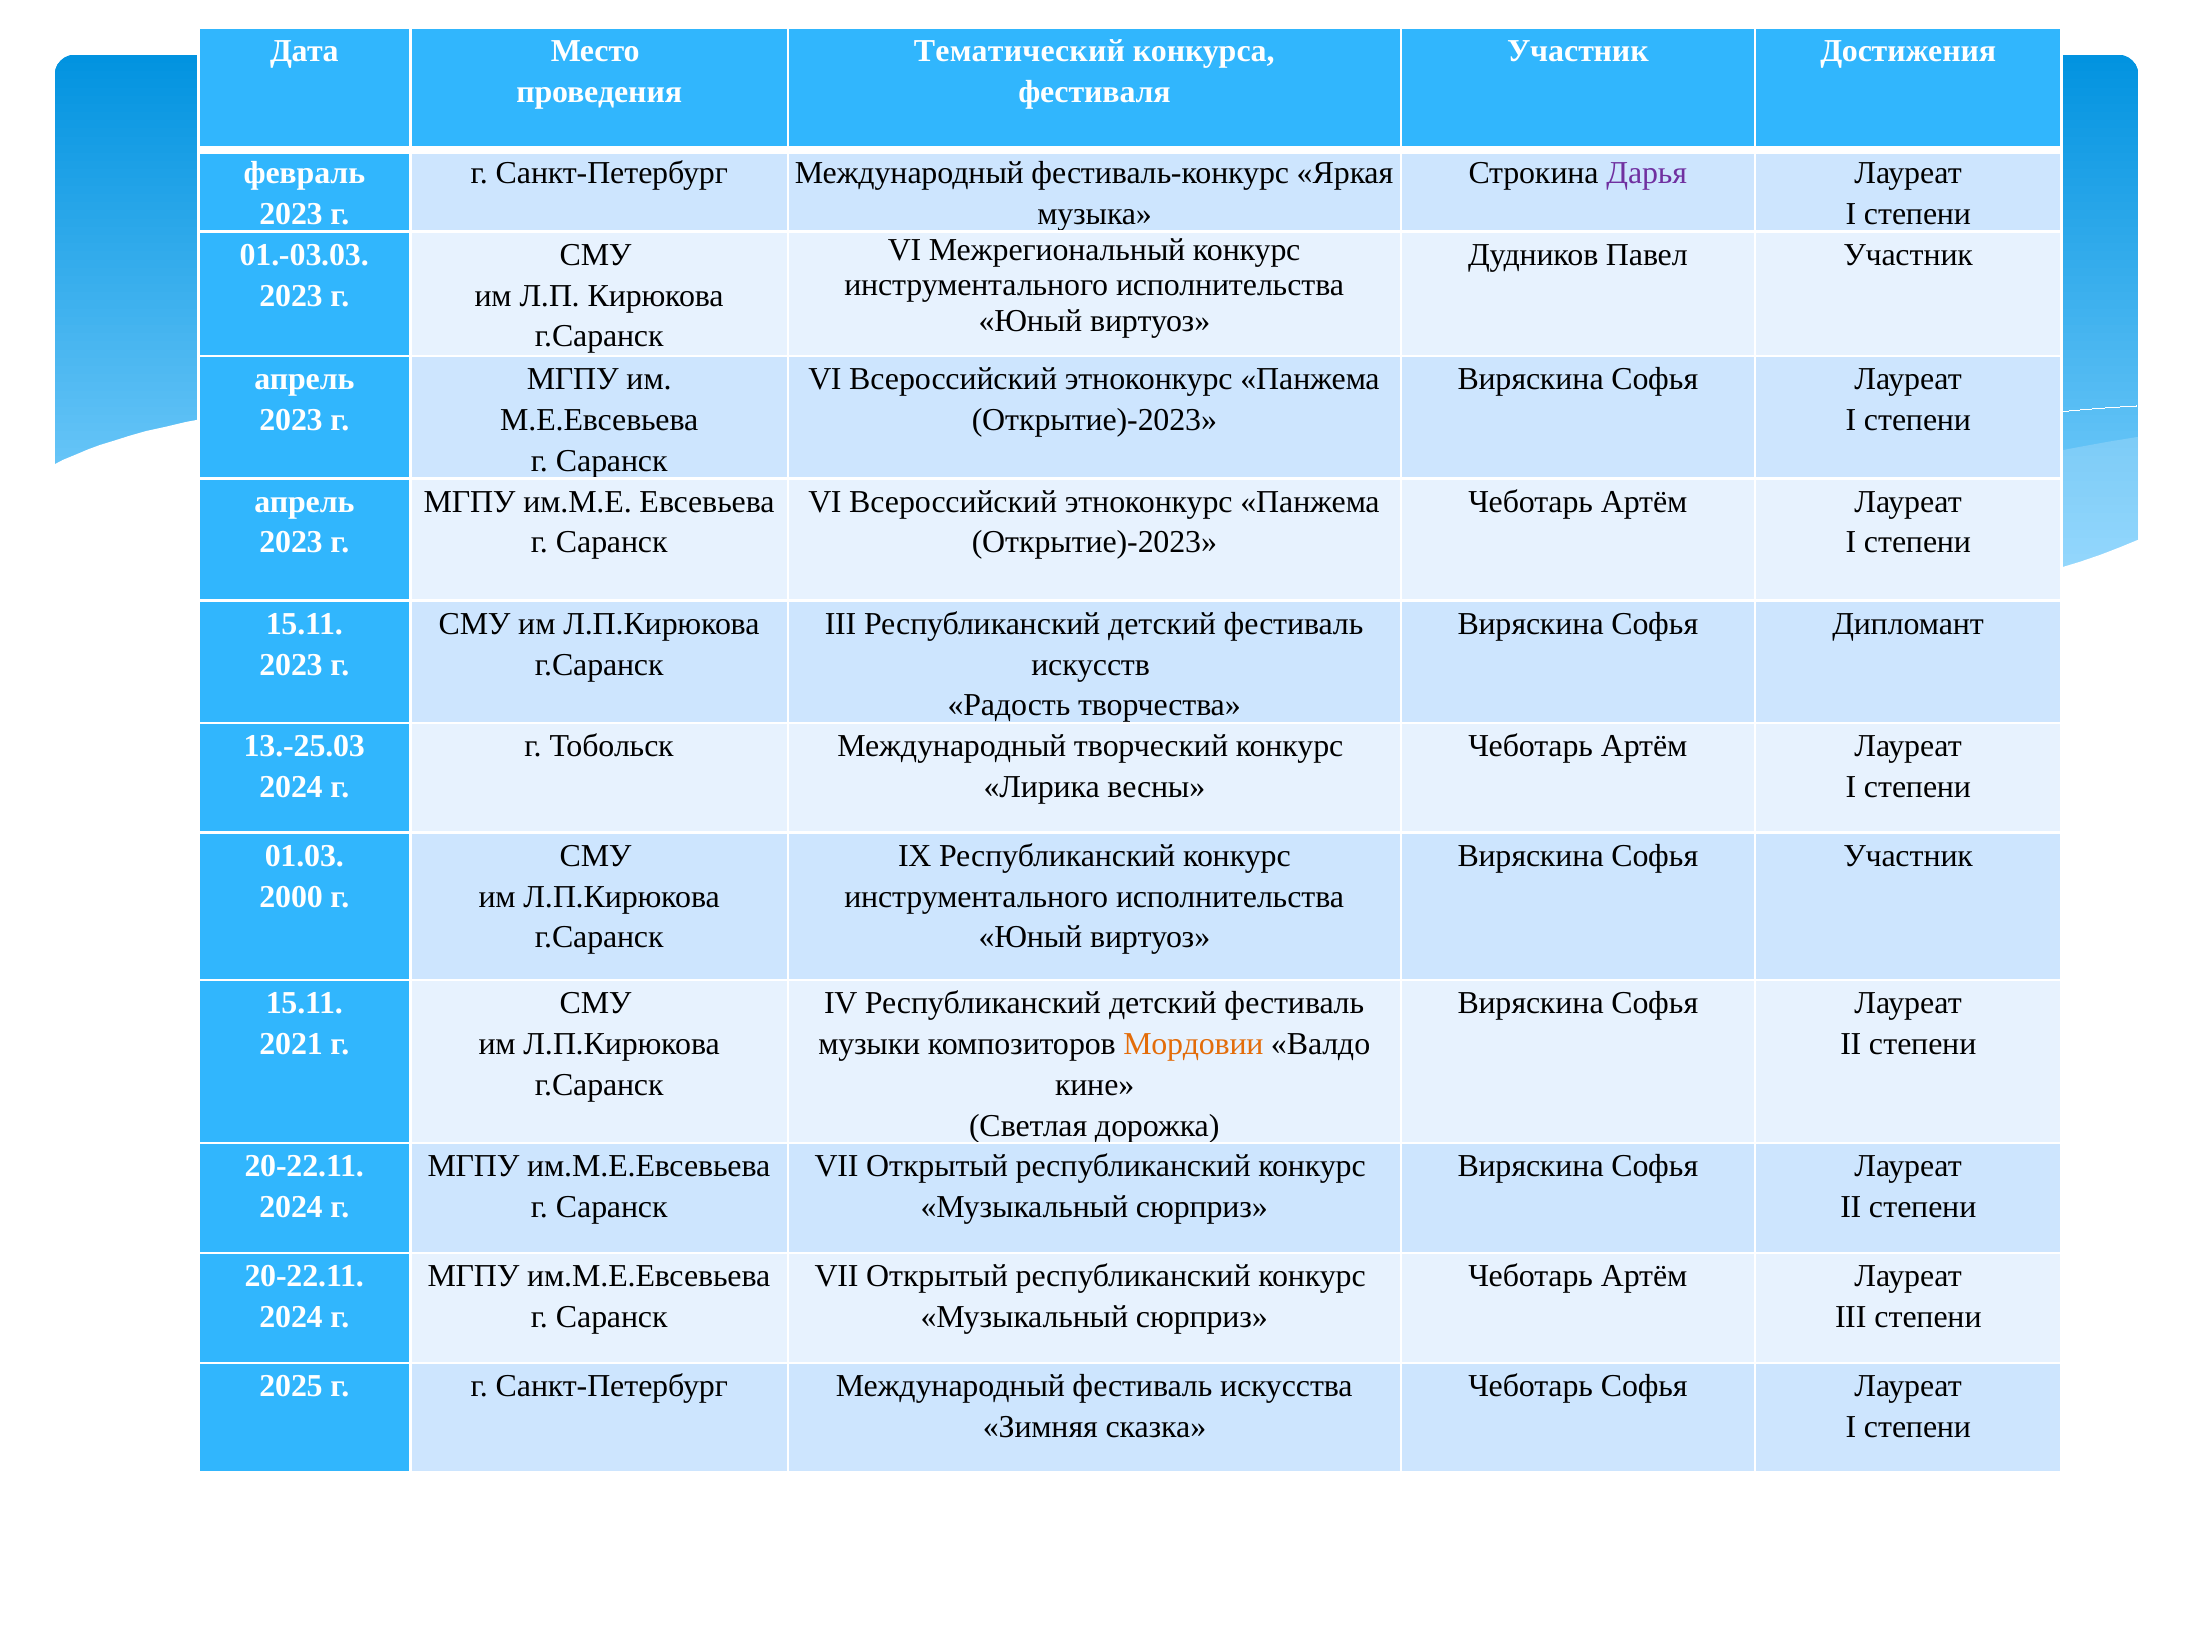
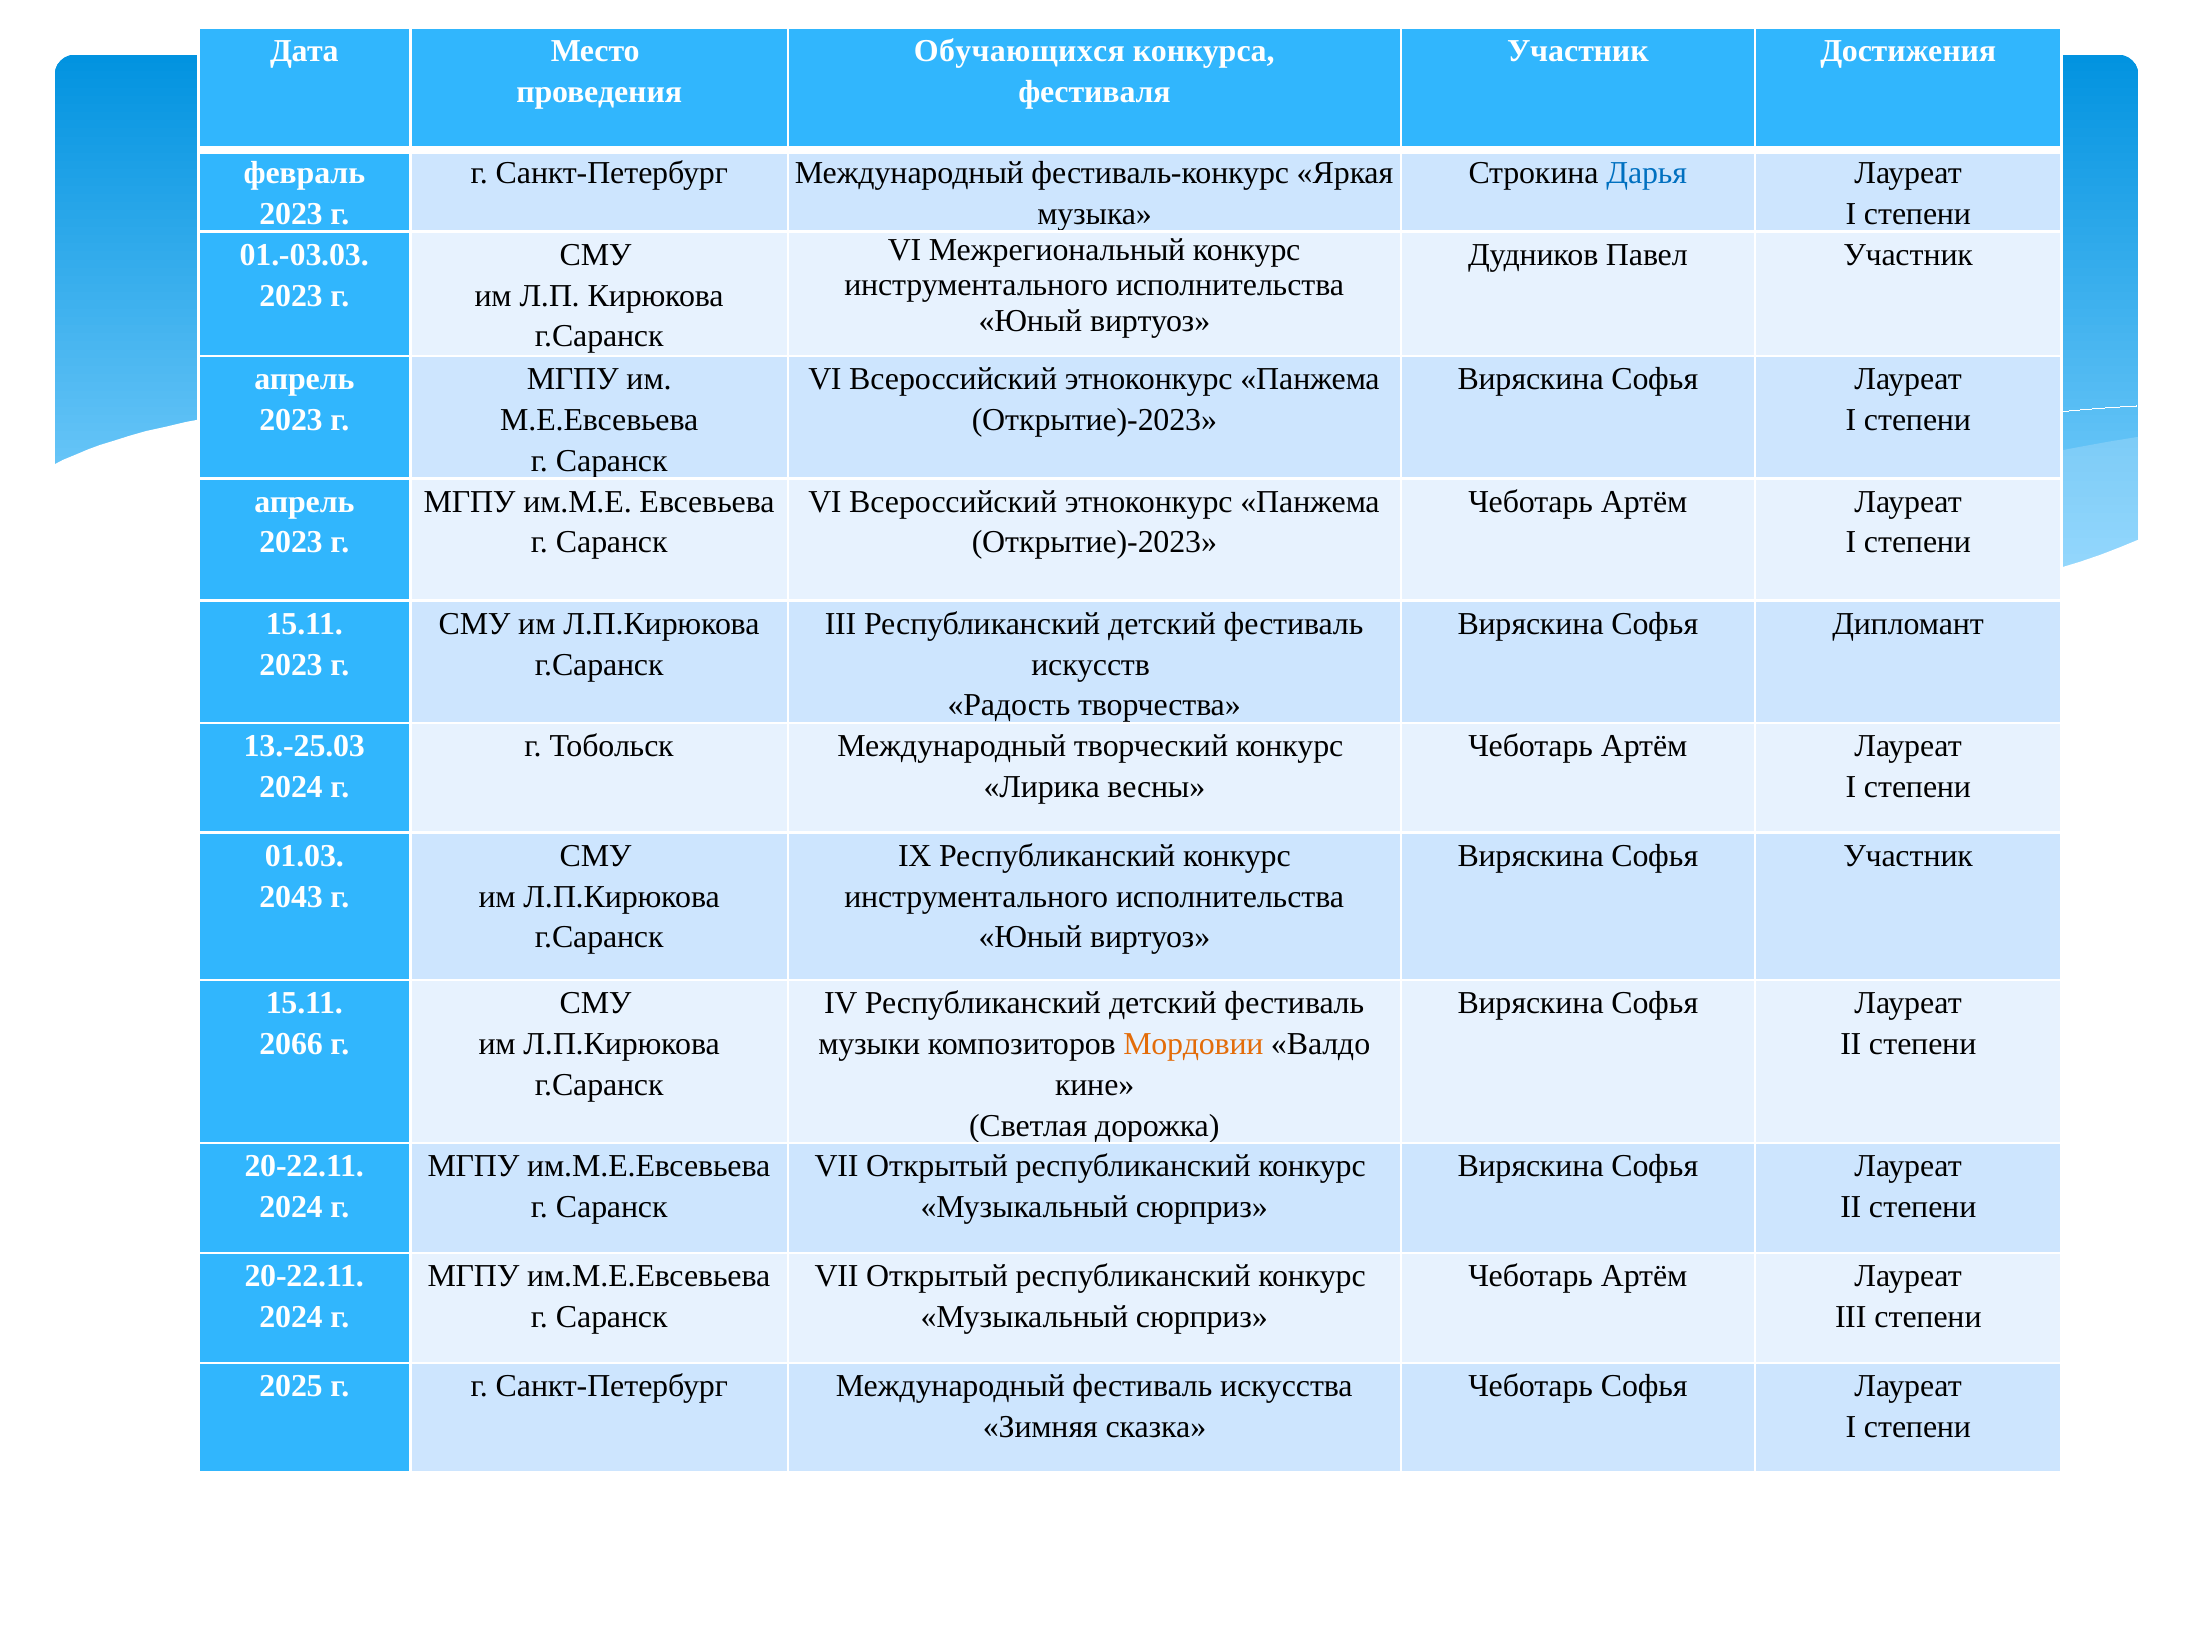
Тематический: Тематический -> Обучающихся (1019, 51)
Дарья colour: purple -> blue (1647, 173)
2000: 2000 -> 2043 (291, 897)
2021: 2021 -> 2066 (291, 1044)
